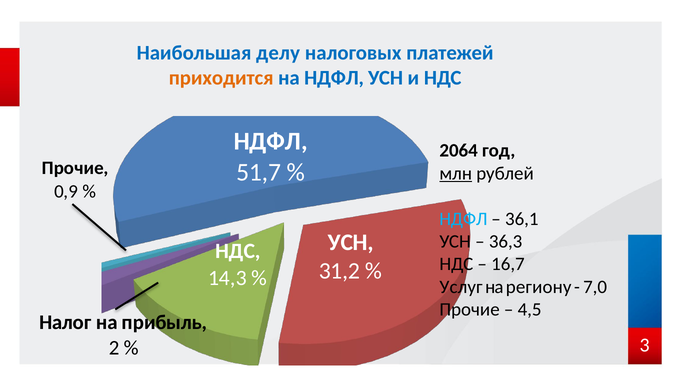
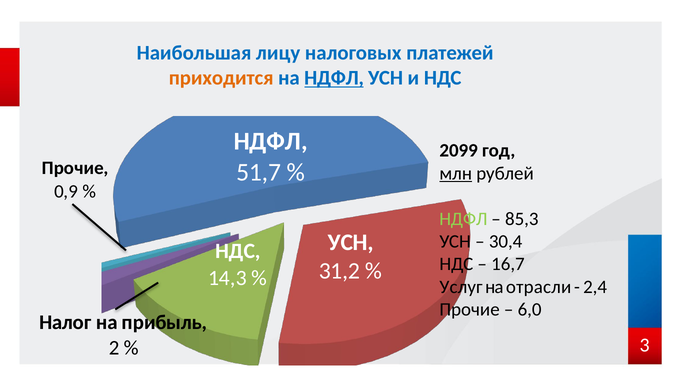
делу: делу -> лицу (278, 53)
НДФЛ underline: none -> present (334, 78)
2064: 2064 -> 2099 (459, 151)
НДФЛ colour: light blue -> light green (463, 219)
36,1: 36,1 -> 85,3 (522, 219)
36,3: 36,3 -> 30,4 (506, 242)
региону: региону -> отрасли (539, 287)
7,0: 7,0 -> 2,4 (595, 287)
4,5: 4,5 -> 6,0 (530, 310)
